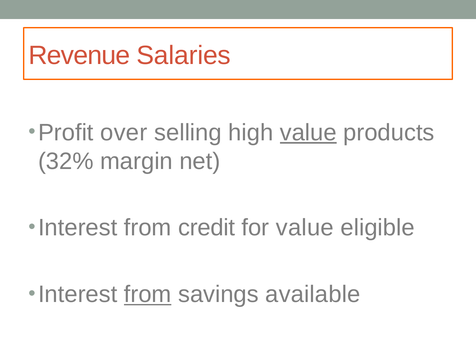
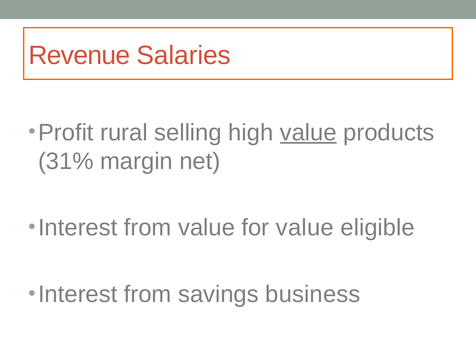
over: over -> rural (124, 133)
32%: 32% -> 31% (66, 161)
from credit: credit -> value (207, 228)
from underline: present -> none (148, 294)
available: available -> business (313, 294)
